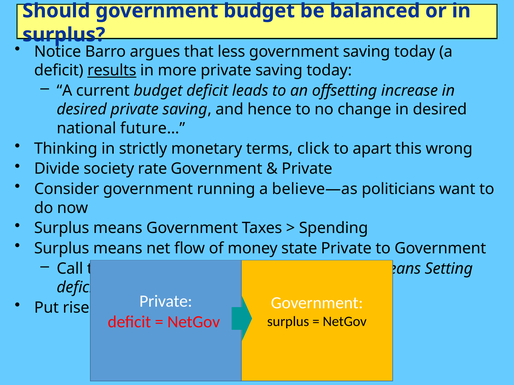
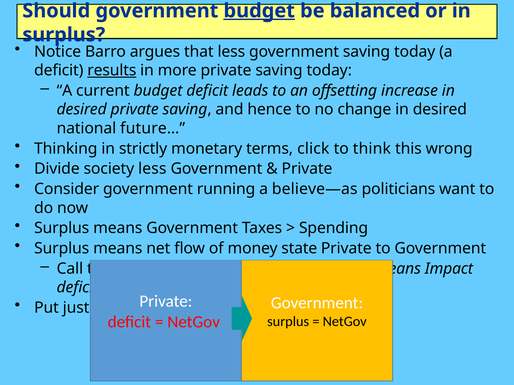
budget underline: none -> present (259, 11)
apart: apart -> think (372, 149)
society rate: rate -> less (152, 169)
Setting: Setting -> Impact (449, 269)
rise: rise -> just (76, 308)
